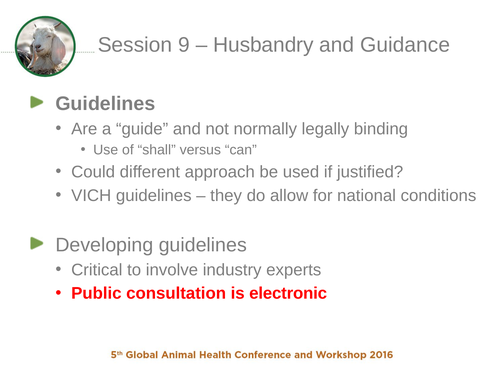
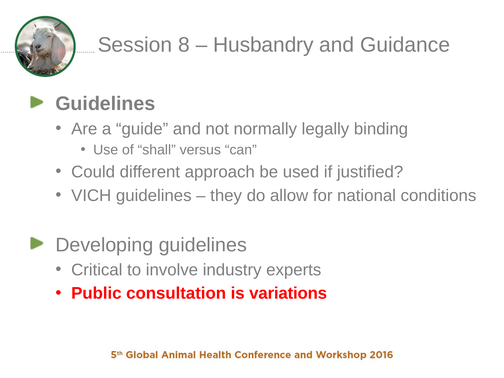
9: 9 -> 8 (184, 45)
electronic: electronic -> variations (288, 293)
